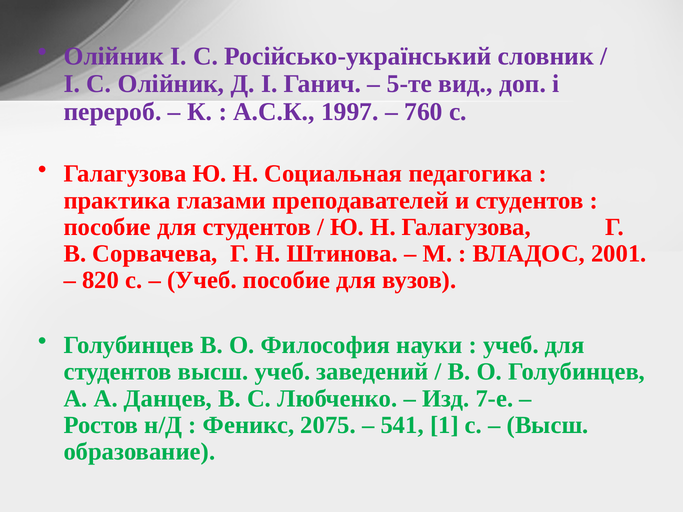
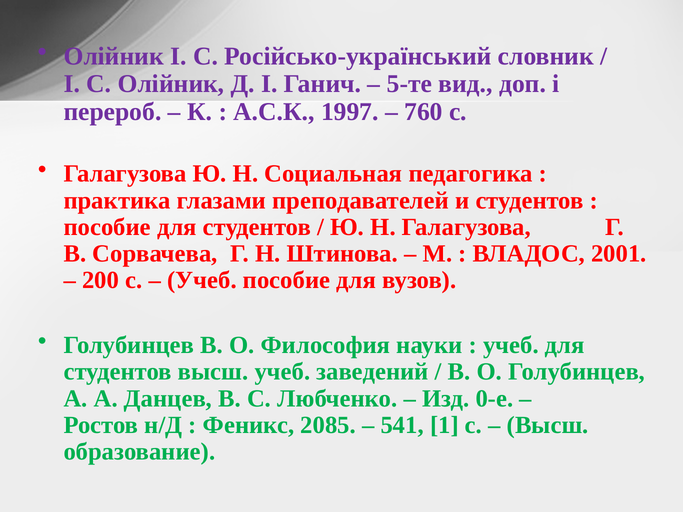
820: 820 -> 200 (101, 280)
7-е: 7-е -> 0-е (494, 399)
2075: 2075 -> 2085 (328, 425)
